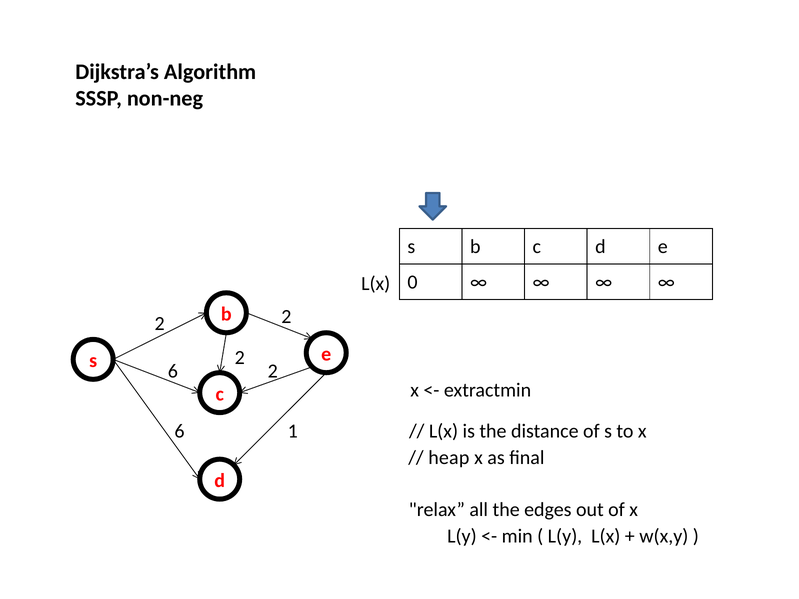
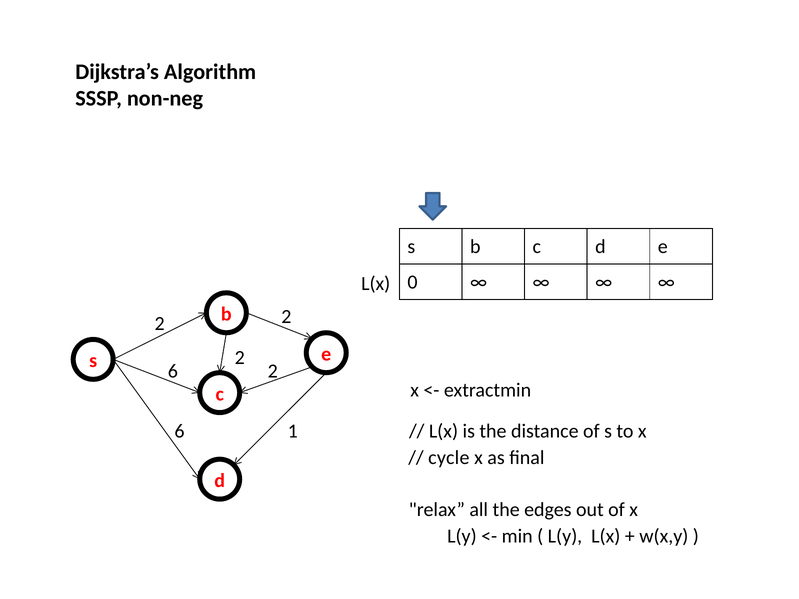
heap: heap -> cycle (449, 458)
